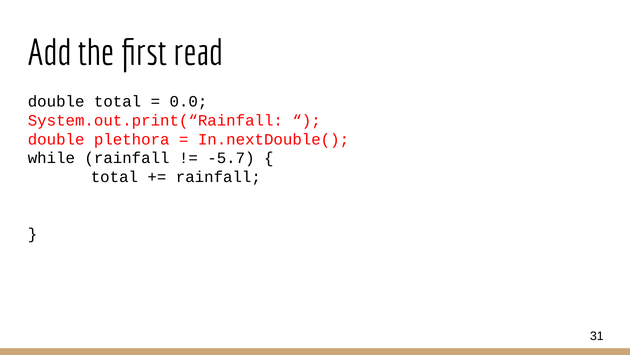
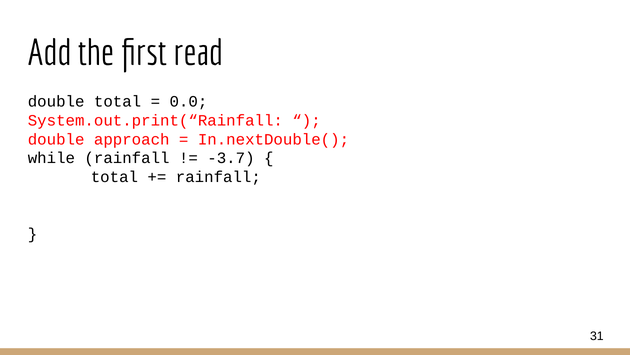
plethora: plethora -> approach (132, 139)
-5.7: -5.7 -> -3.7 (231, 158)
